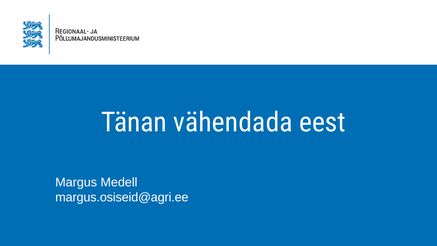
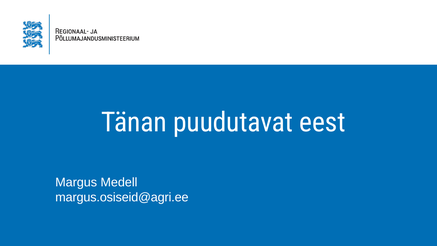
vähendada: vähendada -> puudutavat (233, 122)
